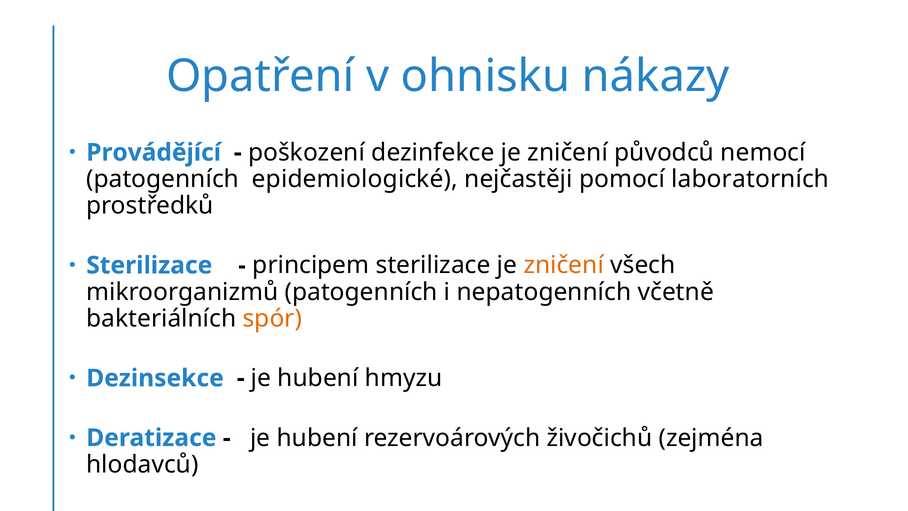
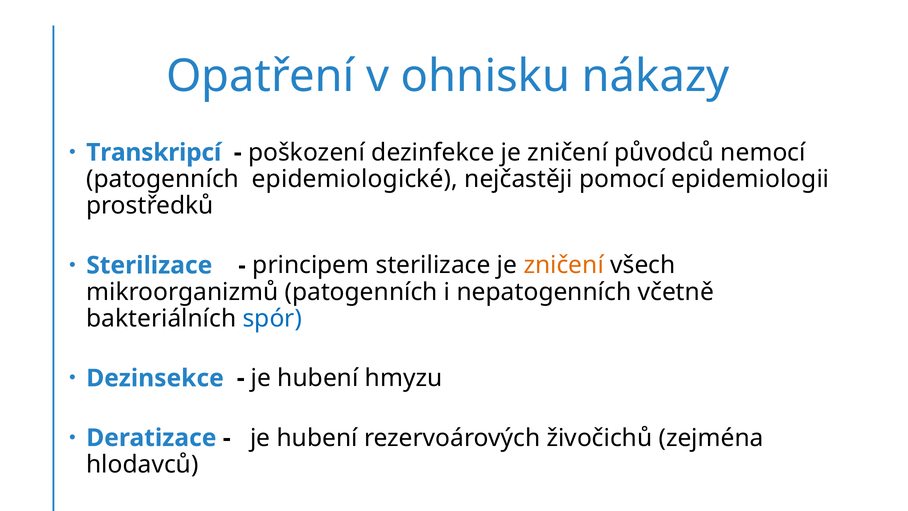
Provádějící: Provádějící -> Transkripcí (154, 152)
laboratorních: laboratorních -> epidemiologii (750, 179)
spór colour: orange -> blue (272, 318)
